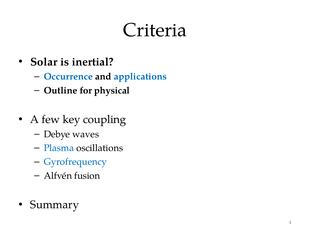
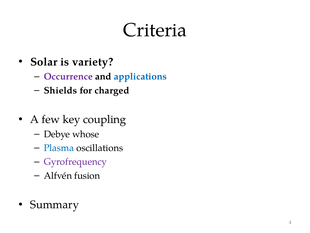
inertial: inertial -> variety (93, 62)
Occurrence colour: blue -> purple (68, 76)
Outline: Outline -> Shields (60, 90)
physical: physical -> charged (112, 90)
waves: waves -> whose (86, 134)
Gyrofrequency colour: blue -> purple (75, 162)
